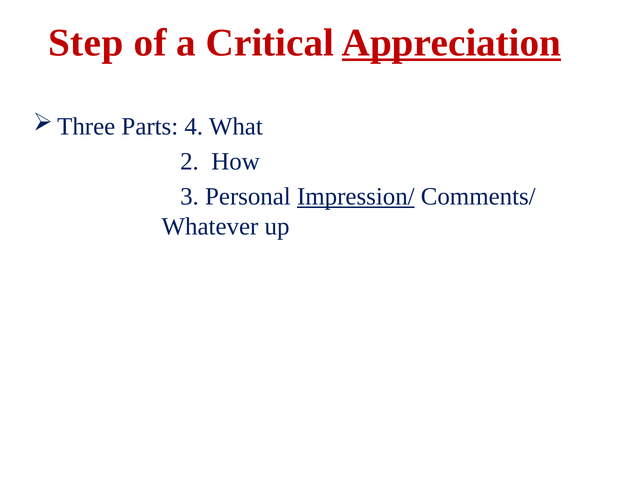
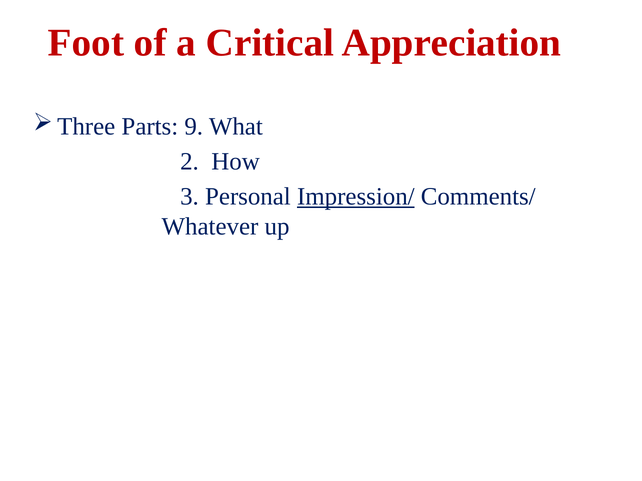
Step: Step -> Foot (86, 43)
Appreciation underline: present -> none (452, 43)
4: 4 -> 9 (194, 127)
